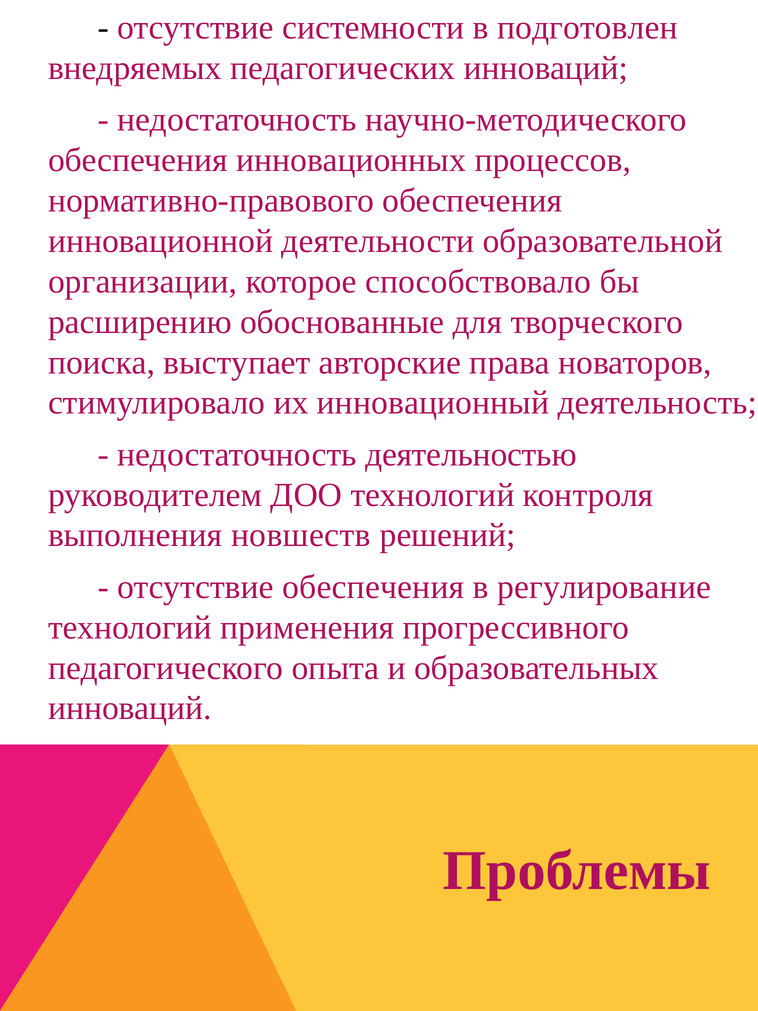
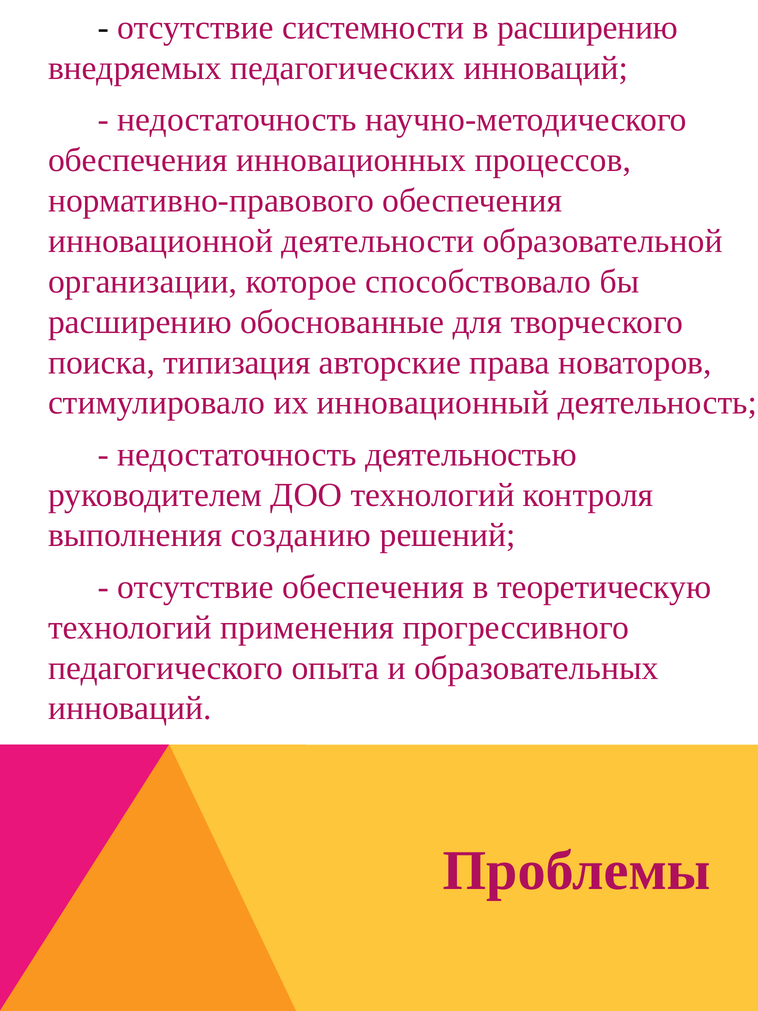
в подготовлен: подготовлен -> расширению (588, 28)
выступает: выступает -> типизация (237, 362)
новшеств: новшеств -> созданию (301, 535)
регулирование: регулирование -> теоретическую (604, 587)
